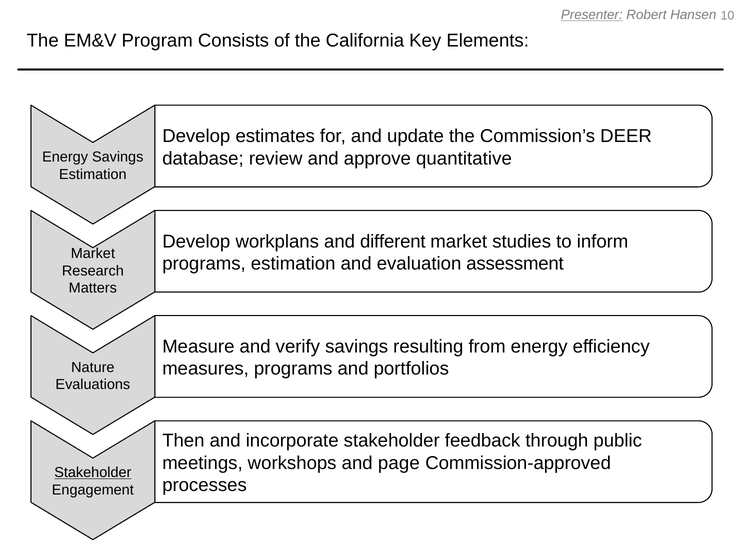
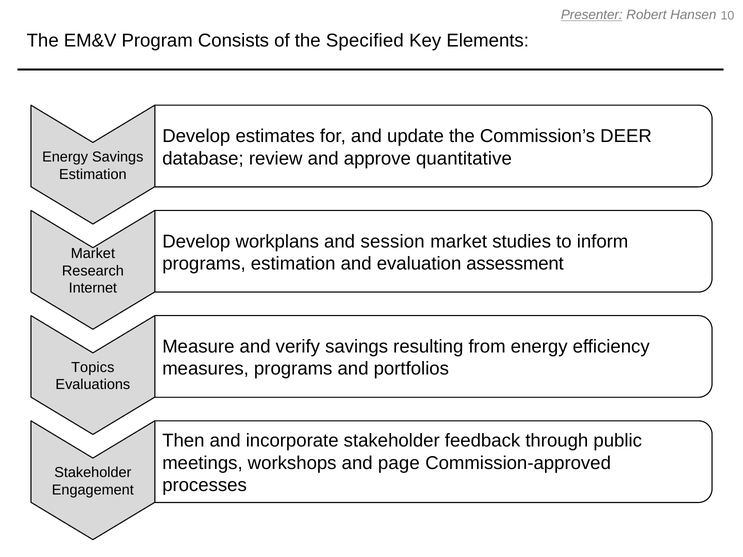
California: California -> Specified (365, 41)
different: different -> session (393, 241)
Matters: Matters -> Internet (93, 288)
Nature: Nature -> Topics (93, 368)
Stakeholder underline: present -> none (93, 473)
